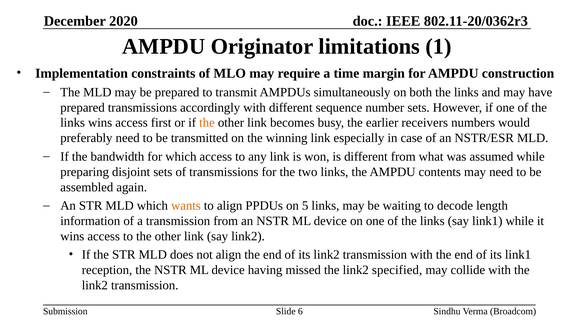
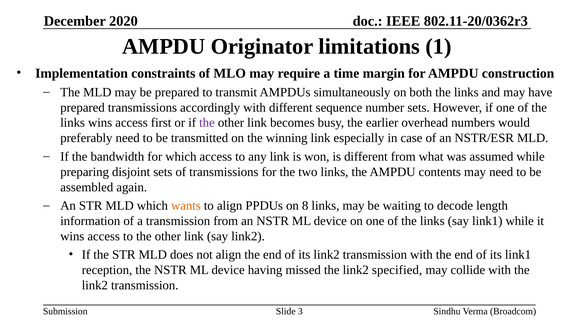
the colour: orange -> purple (207, 123)
receivers: receivers -> overhead (425, 123)
5: 5 -> 8 (305, 206)
6: 6 -> 3 (300, 311)
